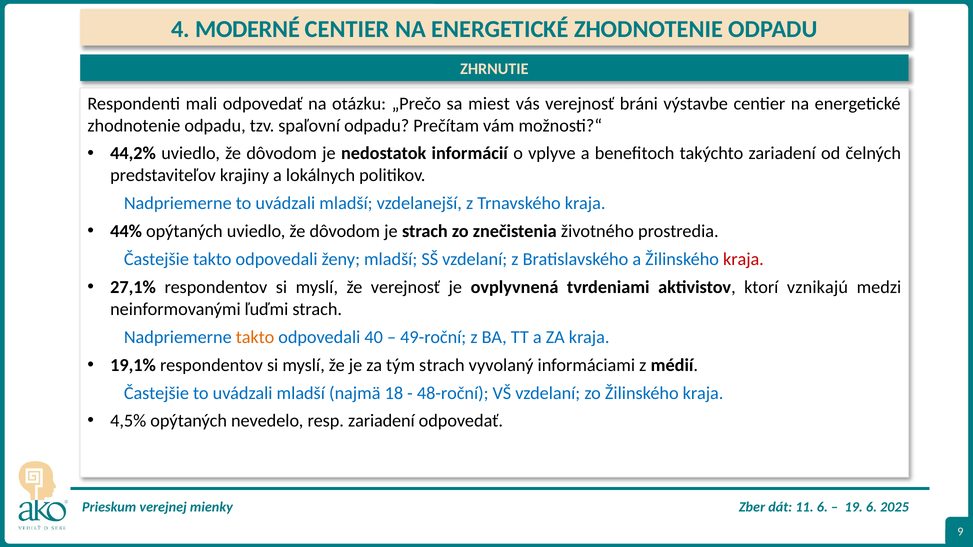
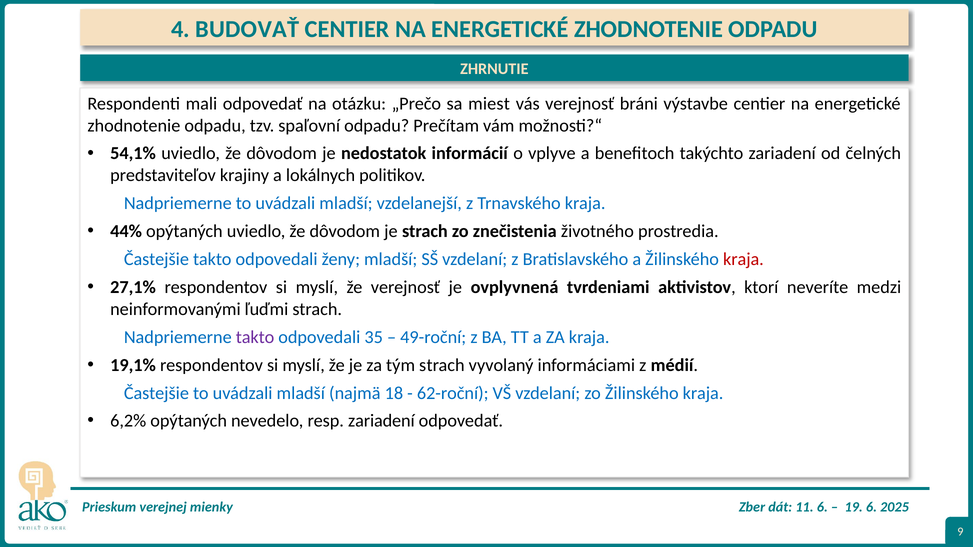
MODERNÉ: MODERNÉ -> BUDOVAŤ (247, 29)
44,2%: 44,2% -> 54,1% (133, 154)
vznikajú: vznikajú -> neveríte (818, 287)
takto colour: orange -> purple (255, 337)
40: 40 -> 35 (374, 337)
48-roční: 48-roční -> 62-roční (453, 393)
4,5%: 4,5% -> 6,2% (128, 421)
